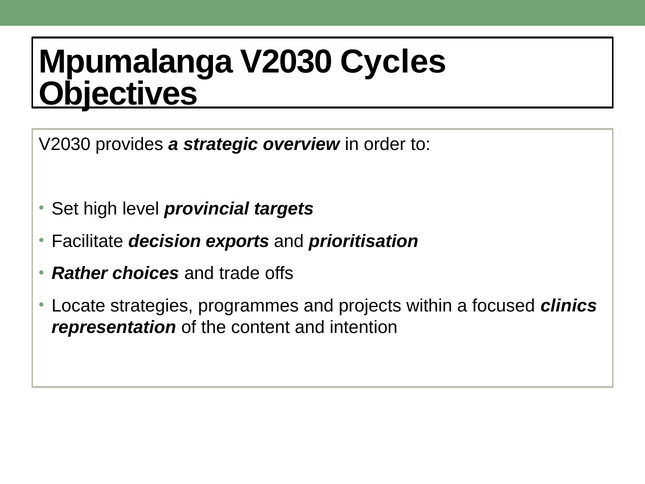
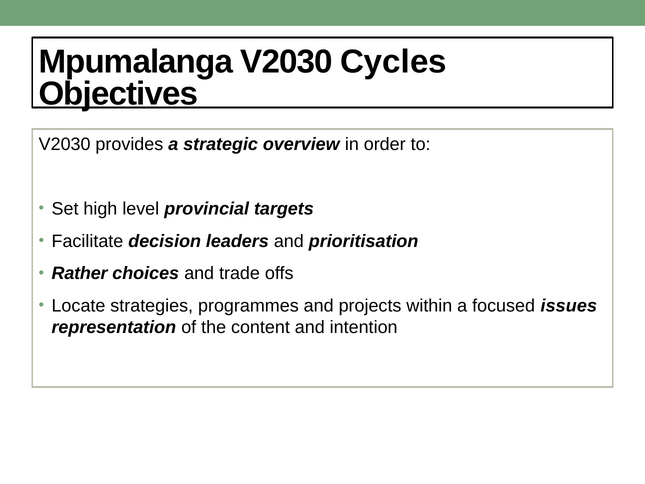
exports: exports -> leaders (237, 241)
clinics: clinics -> issues (569, 306)
